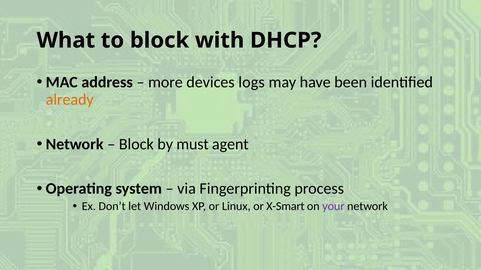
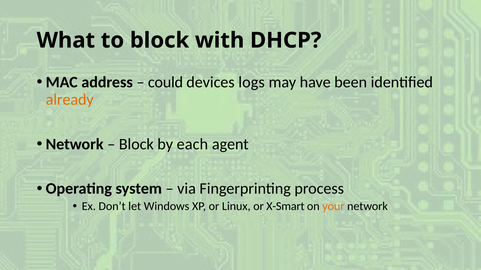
more: more -> could (166, 82)
must: must -> each (192, 144)
your colour: purple -> orange (333, 207)
